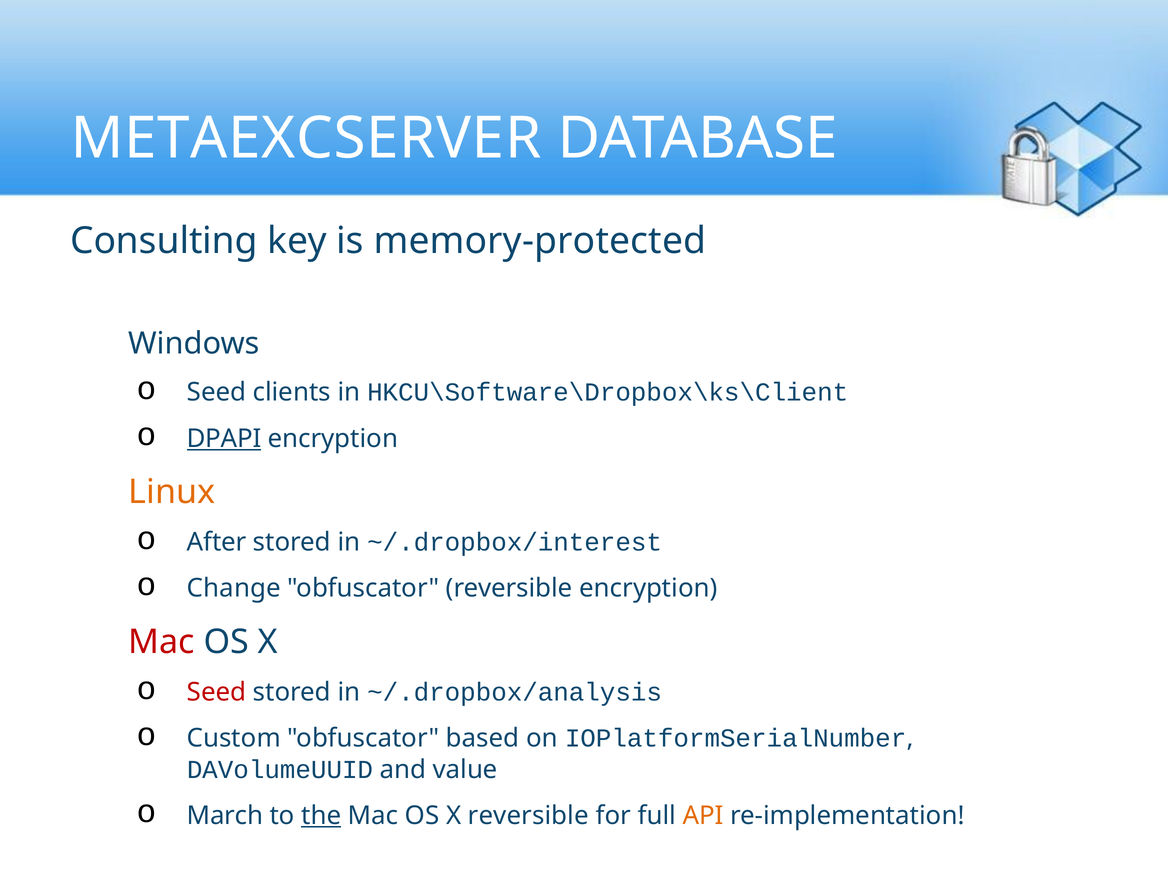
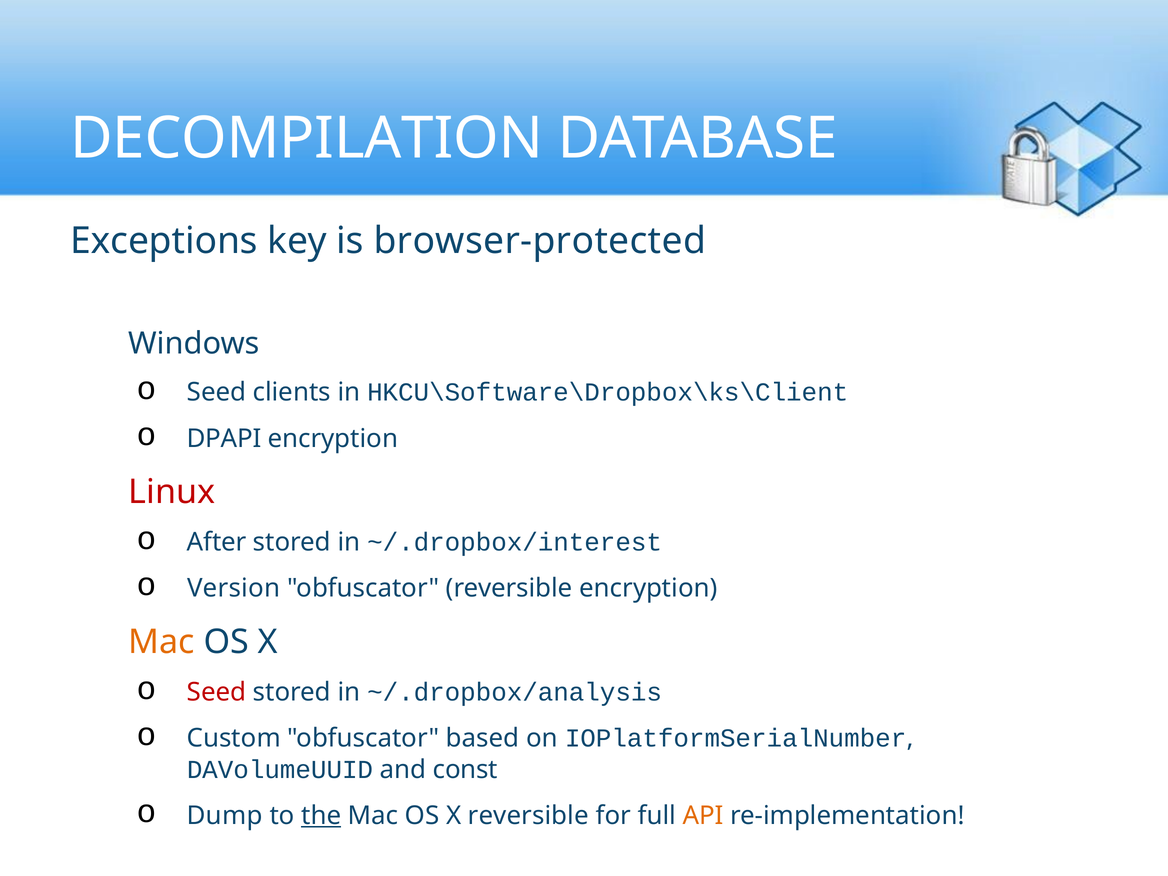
METAEXCSERVER: METAEXCSERVER -> DECOMPILATION (306, 138)
Consulting: Consulting -> Exceptions (164, 241)
memory-protected: memory-protected -> browser-protected (540, 241)
DPAPI underline: present -> none (224, 439)
Linux colour: orange -> red (172, 492)
Change: Change -> Version (234, 588)
Mac colour: red -> orange (162, 642)
value: value -> const (465, 769)
March: March -> Dump (225, 816)
